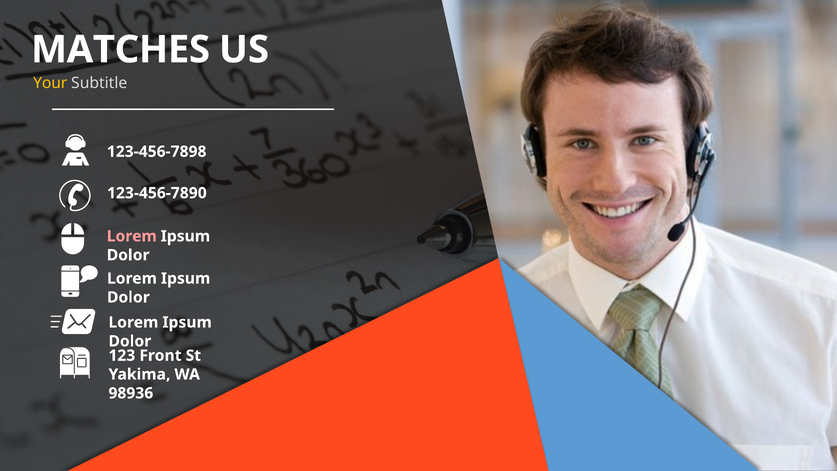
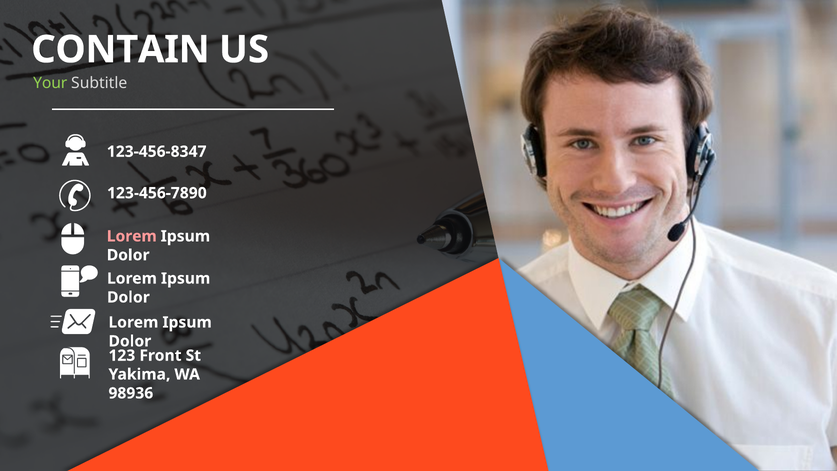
MATCHES: MATCHES -> CONTAIN (120, 50)
Your colour: yellow -> light green (50, 83)
123-456-7898: 123-456-7898 -> 123-456-8347 (157, 152)
